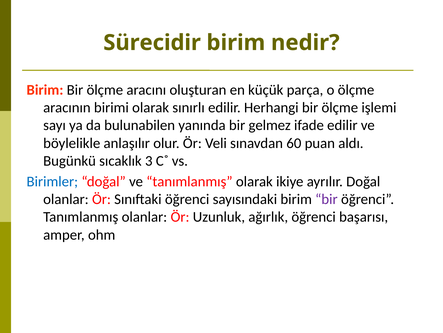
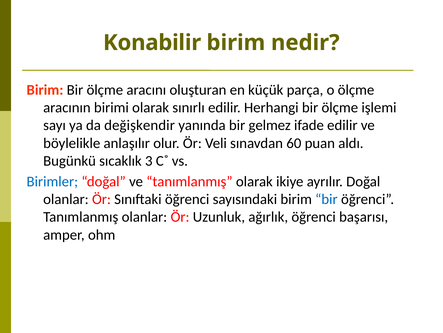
Sürecidir: Sürecidir -> Konabilir (152, 43)
bulunabilen: bulunabilen -> değişkendir (140, 125)
bir colour: purple -> blue (326, 199)
